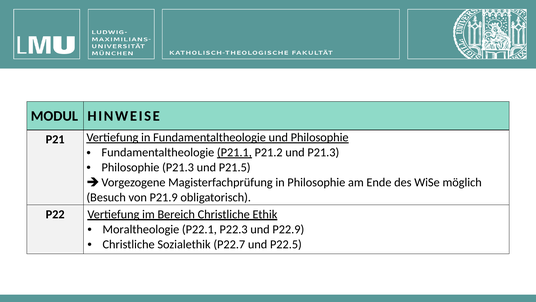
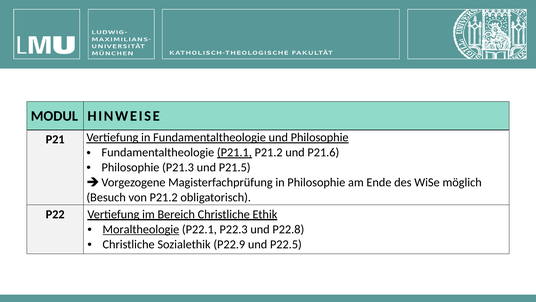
und P21.3: P21.3 -> P21.6 (323, 152)
von P21.9: P21.9 -> P21.2 (164, 197)
Moraltheologie underline: none -> present (141, 229)
P22.9: P22.9 -> P22.8 (288, 229)
P22.7: P22.7 -> P22.9 (229, 244)
